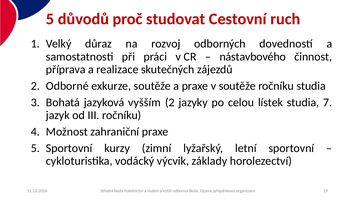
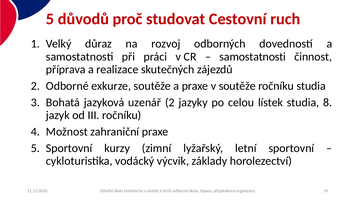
nástavbového: nástavbového -> samostatnosti (253, 57)
vyšším: vyšším -> uzenář (145, 102)
7: 7 -> 8 (328, 102)
